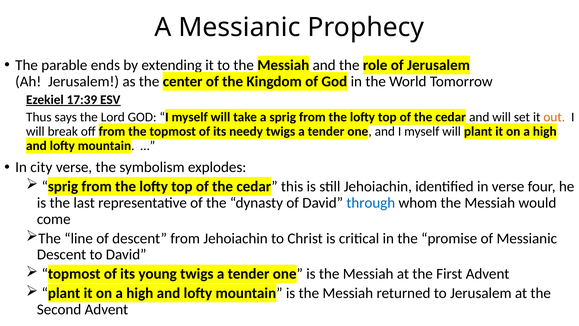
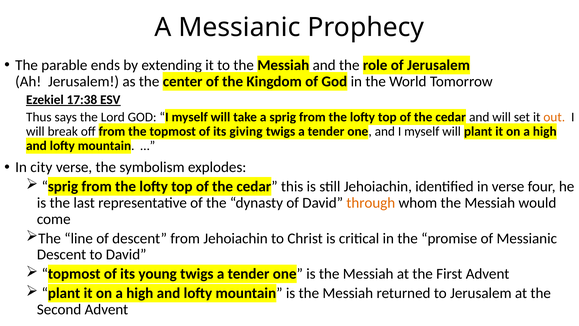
17:39: 17:39 -> 17:38 (82, 100)
needy: needy -> giving (246, 131)
through colour: blue -> orange (371, 203)
